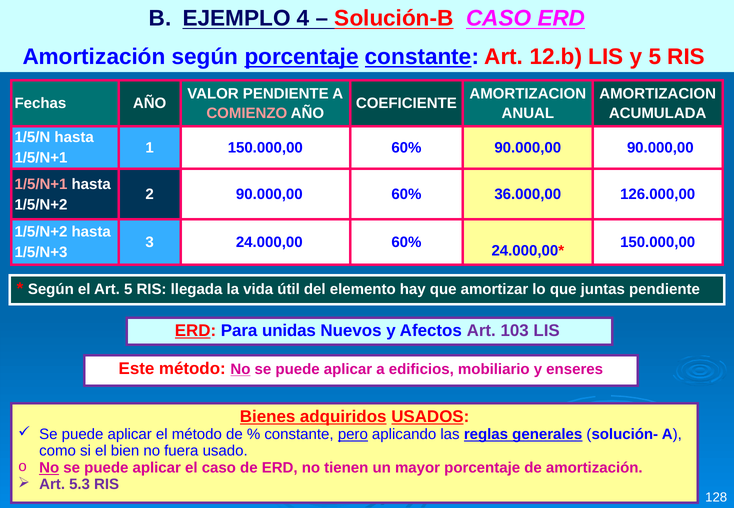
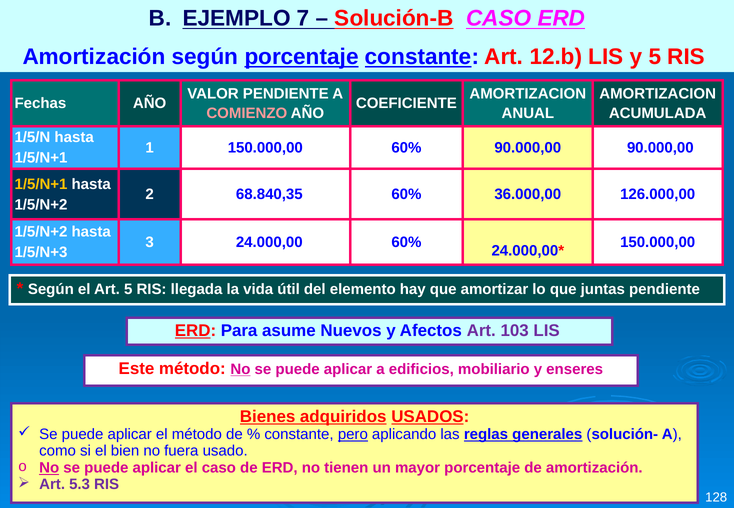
4: 4 -> 7 (303, 18)
1/5/N+1 colour: pink -> yellow (41, 184)
2 90.000,00: 90.000,00 -> 68.840,35 (269, 194)
unidas: unidas -> asume (289, 331)
